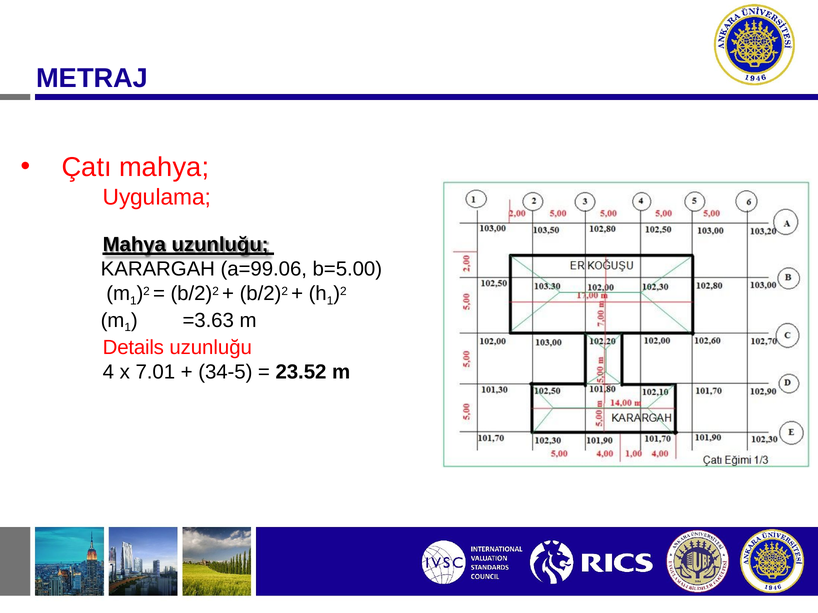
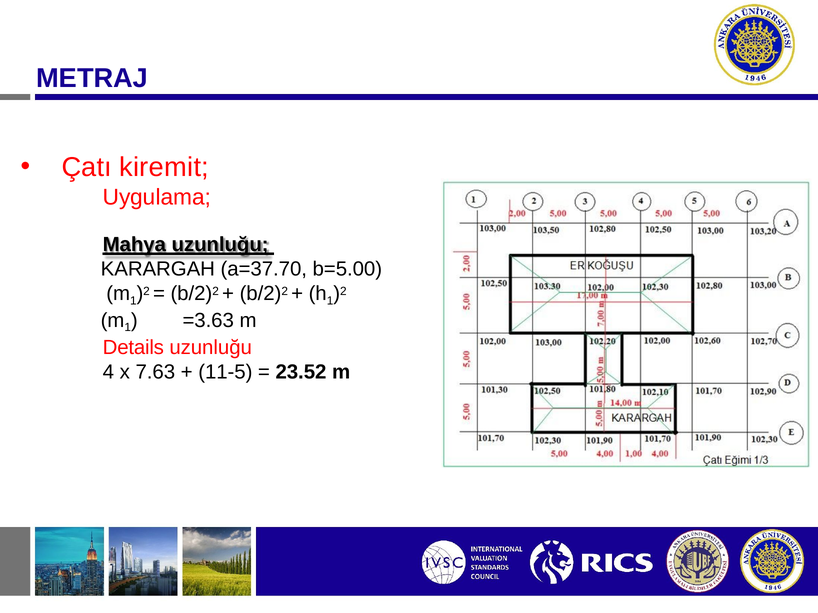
Çatı mahya: mahya -> kiremit (164, 167)
a=99.06: a=99.06 -> a=37.70 (264, 269)
7.01: 7.01 -> 7.63 (155, 372)
34-5: 34-5 -> 11-5 (225, 372)
